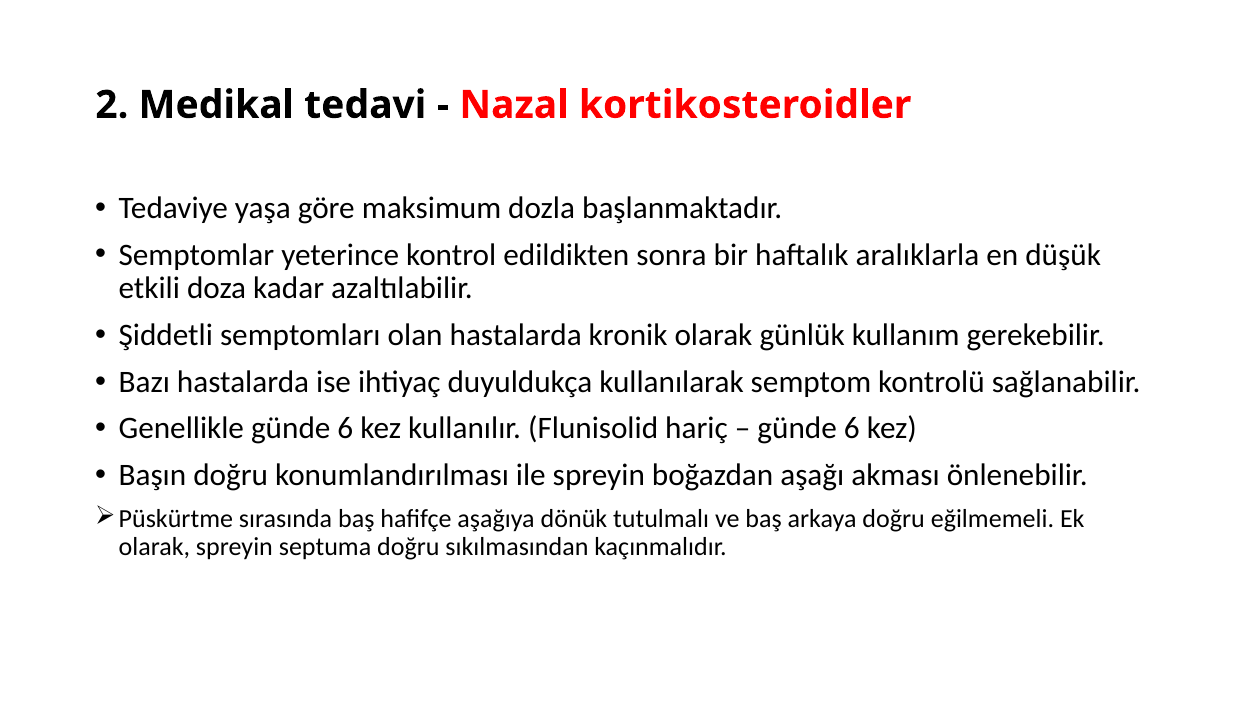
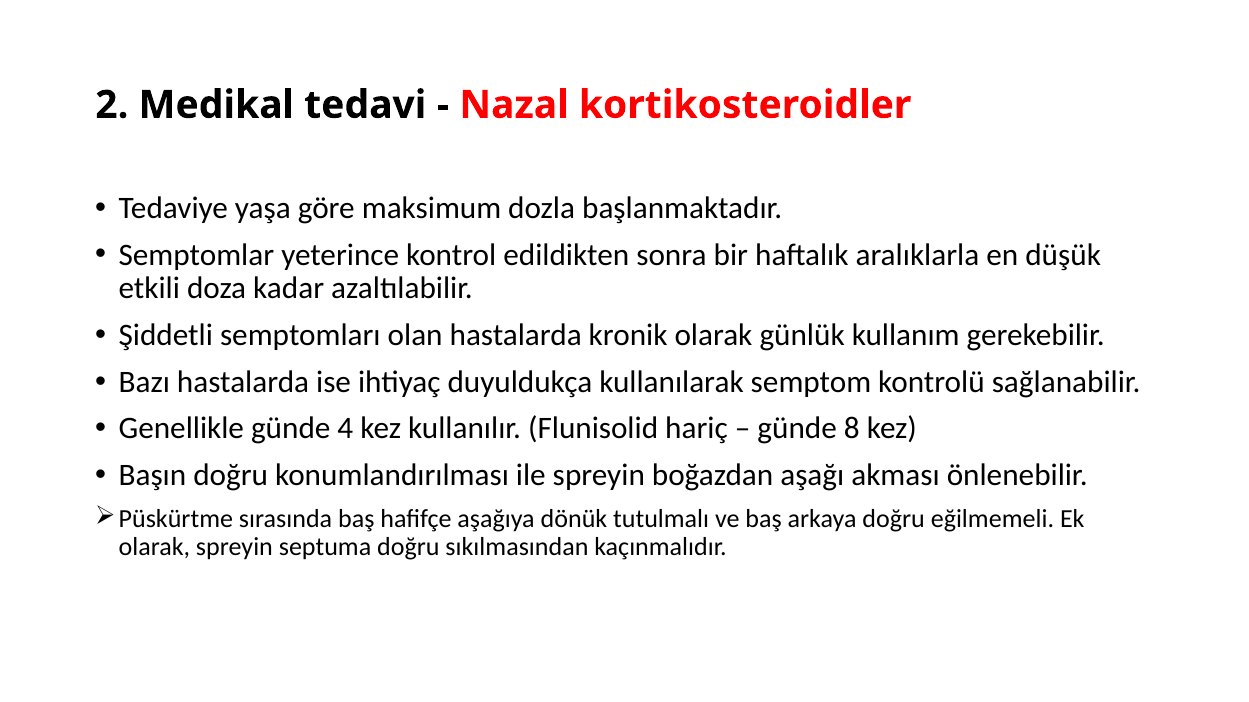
Genellikle günde 6: 6 -> 4 (345, 429)
6: 6 -> 8 (852, 429)
